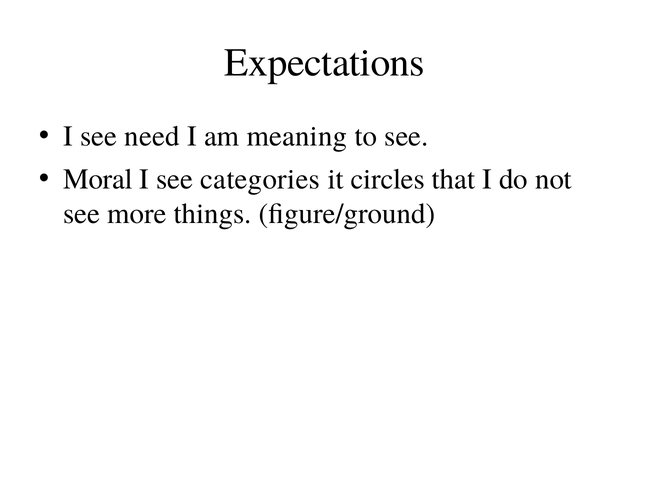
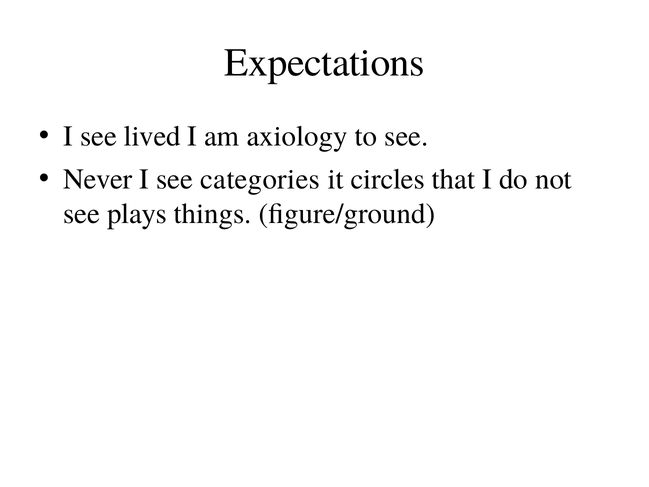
need: need -> lived (152, 136)
meaning: meaning -> axiology (297, 136)
Moral: Moral -> Never (98, 179)
more: more -> plays (137, 214)
